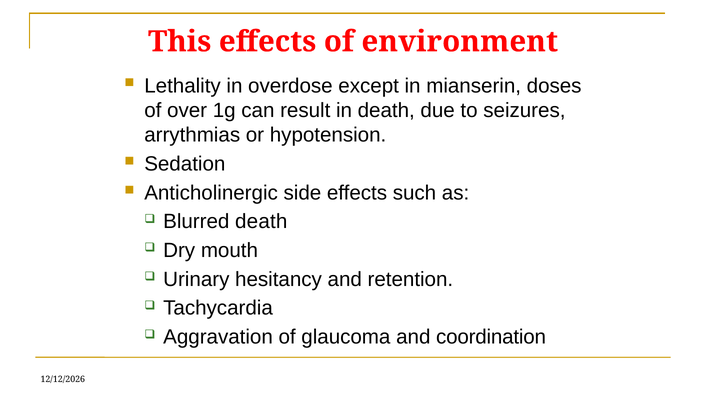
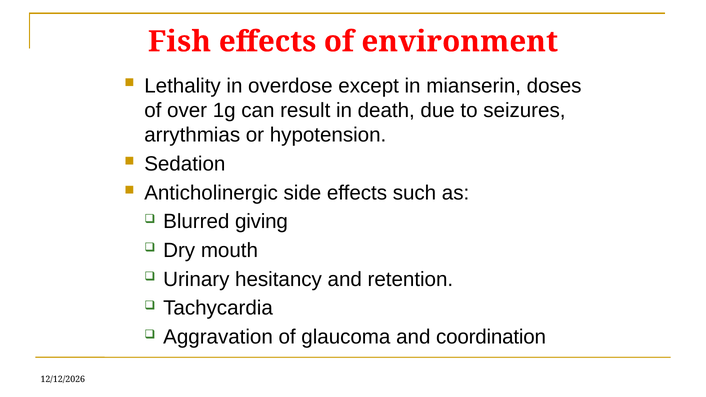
This: This -> Fish (180, 42)
Blurred death: death -> giving (261, 222)
